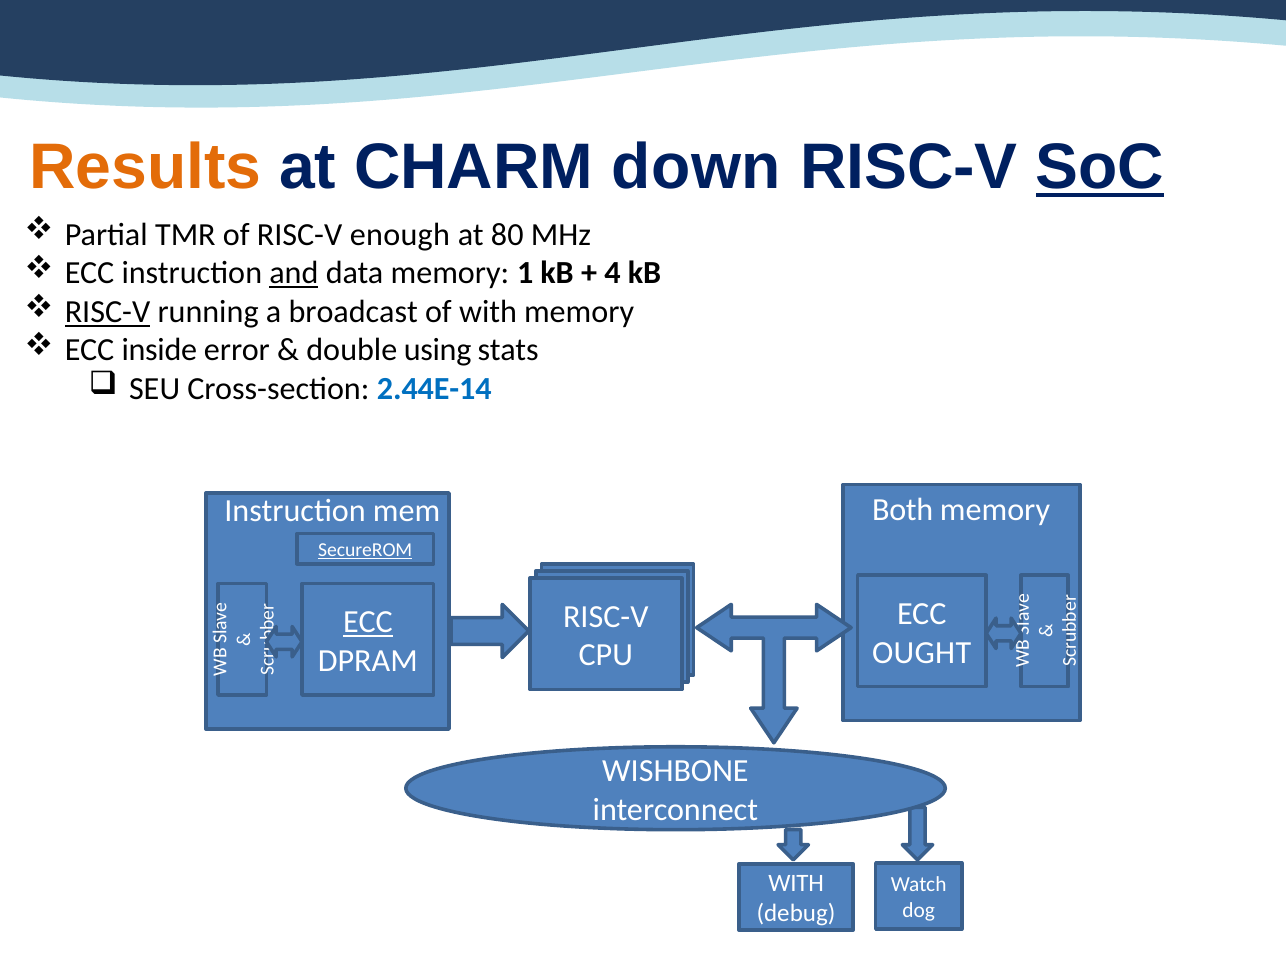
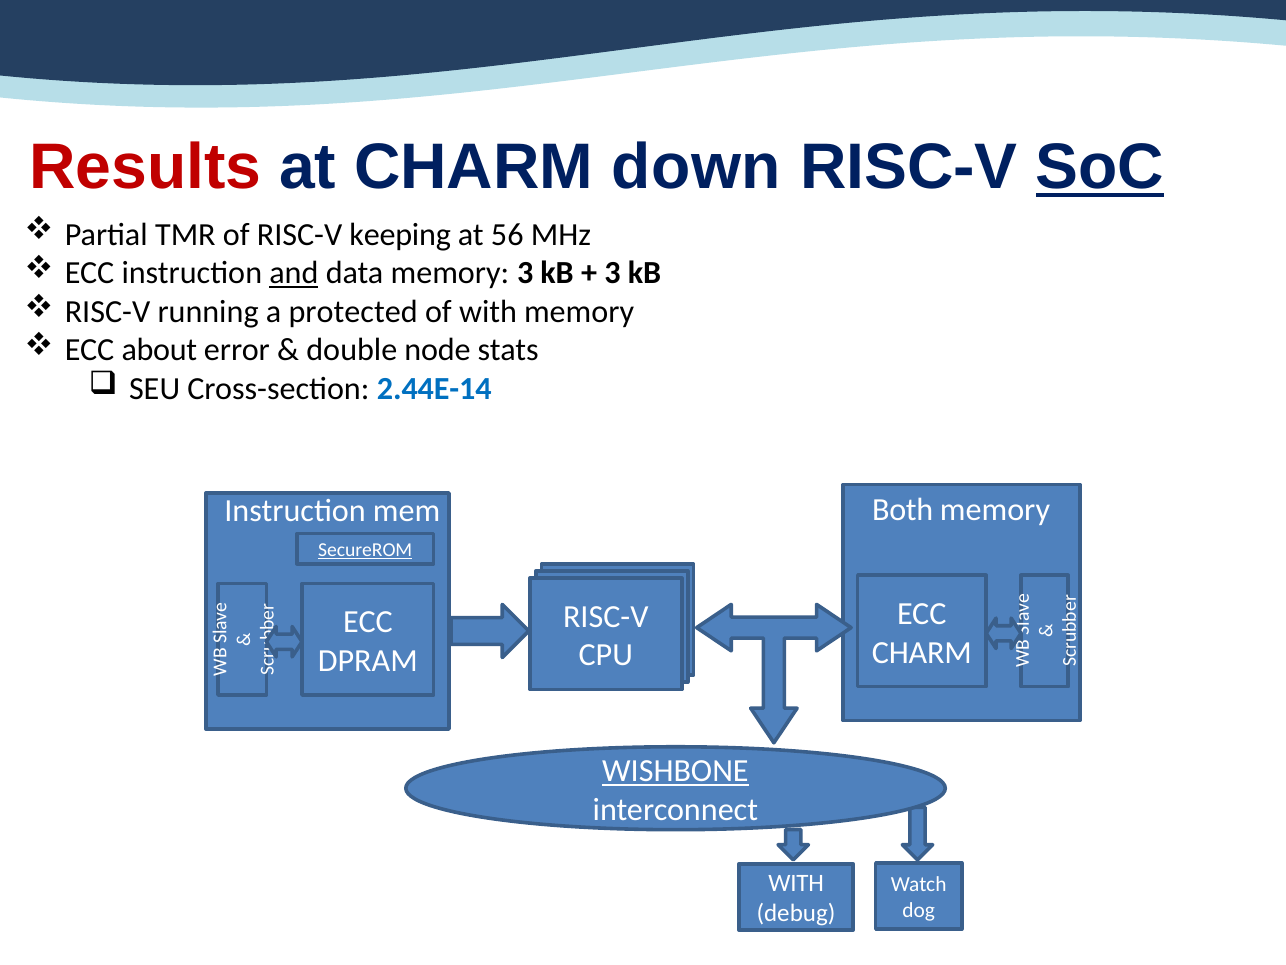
Results colour: orange -> red (145, 167)
enough: enough -> keeping (400, 234)
80: 80 -> 56 (507, 234)
memory 1: 1 -> 3 (525, 273)
4: 4 -> 3 (612, 273)
RISC-V underline: present -> none (108, 312)
broadcast: broadcast -> protected (353, 312)
inside: inside -> about (159, 350)
using: using -> node (438, 350)
ECC underline: present -> none (368, 622)
OUGHT: OUGHT -> CHARM (922, 652)
WISHBONE underline: none -> present (675, 771)
